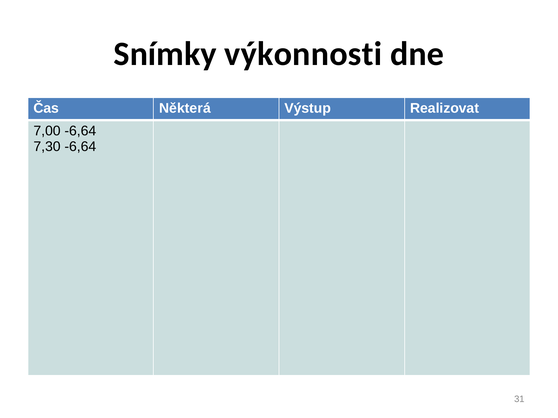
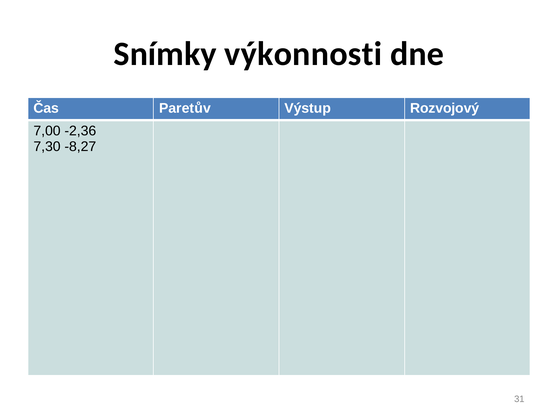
Některá: Některá -> Paretův (185, 108)
Realizovat: Realizovat -> Rozvojový (445, 108)
7,00 -6,64: -6,64 -> -2,36 (80, 131)
7,30 -6,64: -6,64 -> -8,27 (80, 147)
